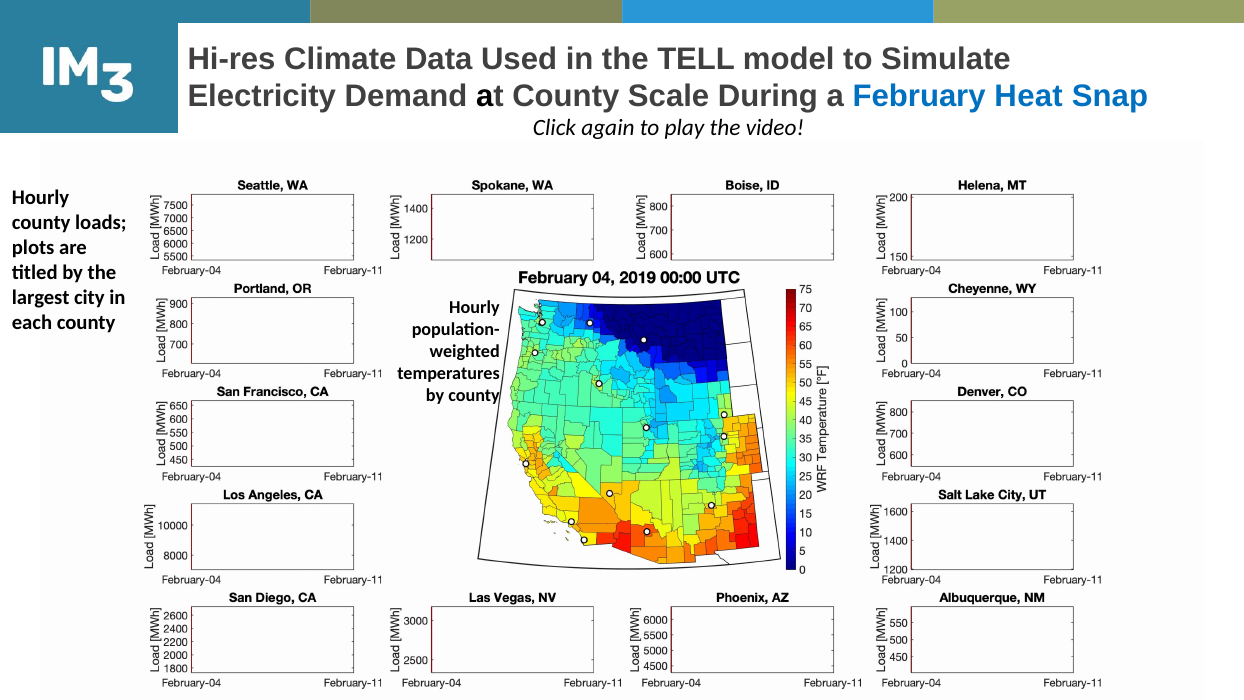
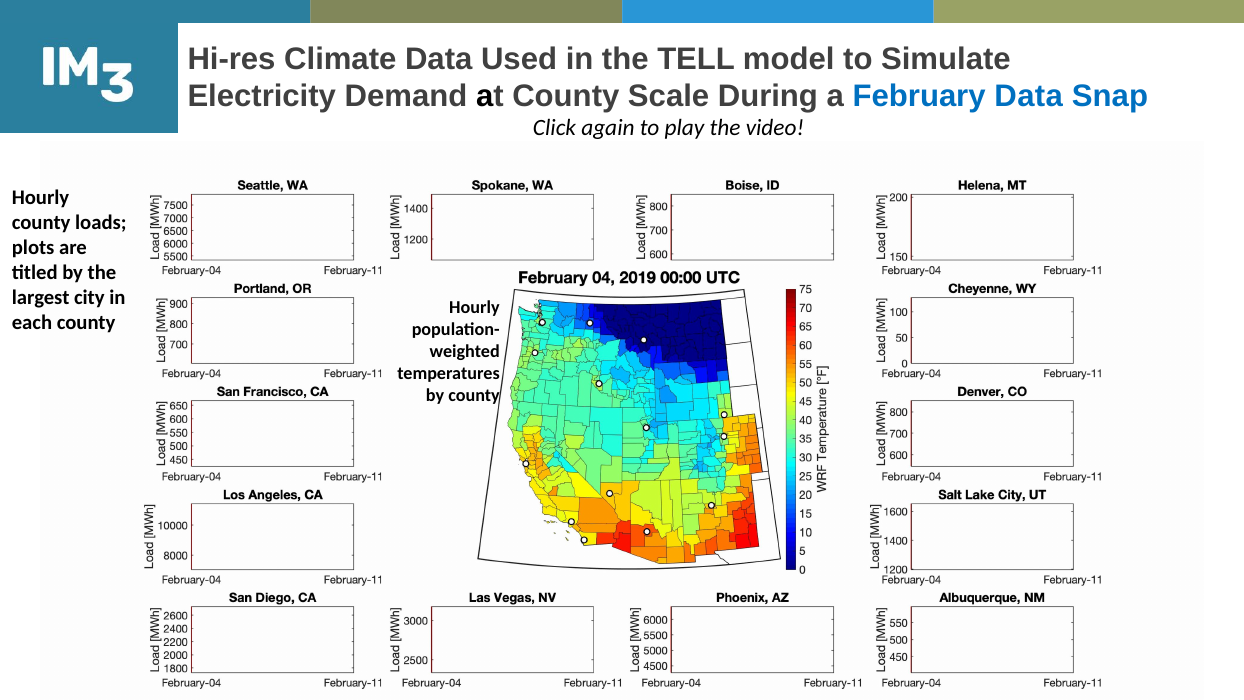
February Heat: Heat -> Data (1029, 96)
